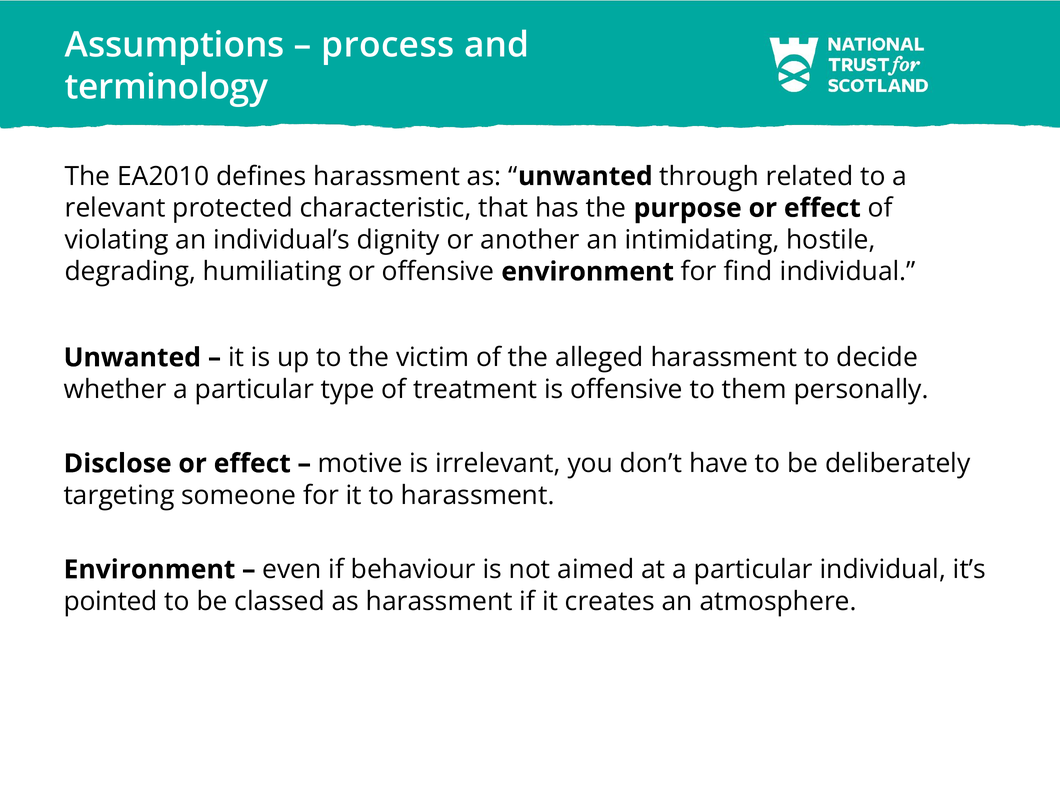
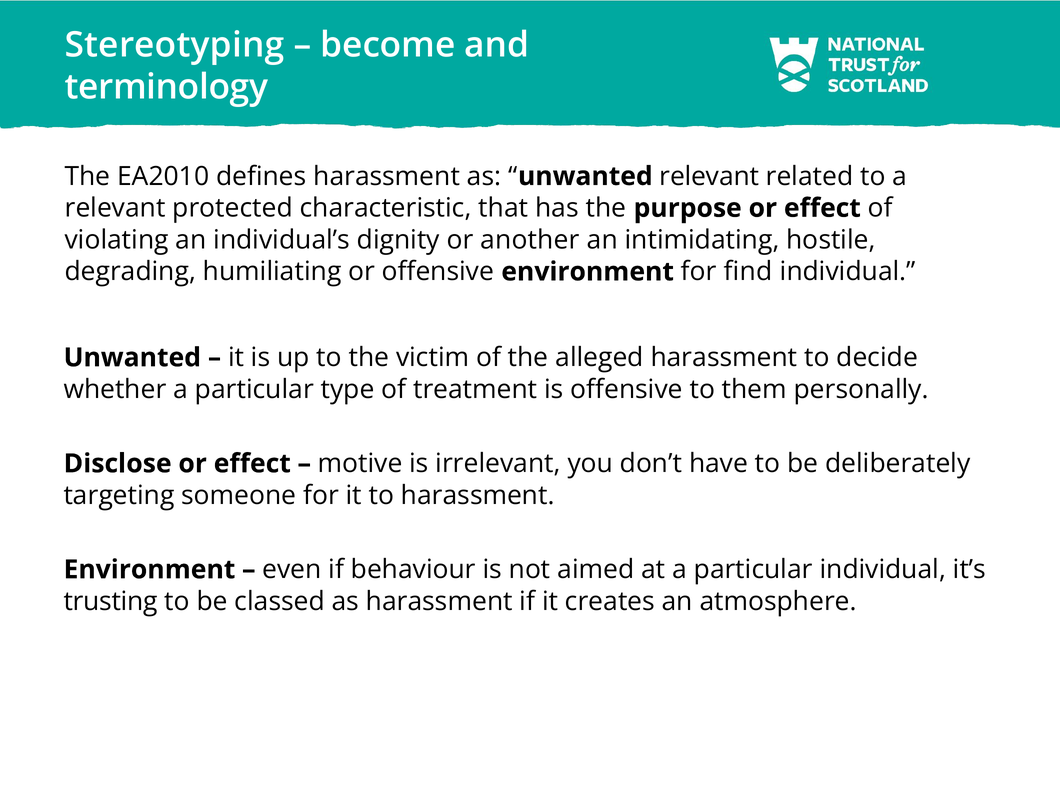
Assumptions: Assumptions -> Stereotyping (175, 45)
process: process -> become (388, 45)
unwanted through: through -> relevant (709, 176)
pointed: pointed -> trusting (111, 601)
